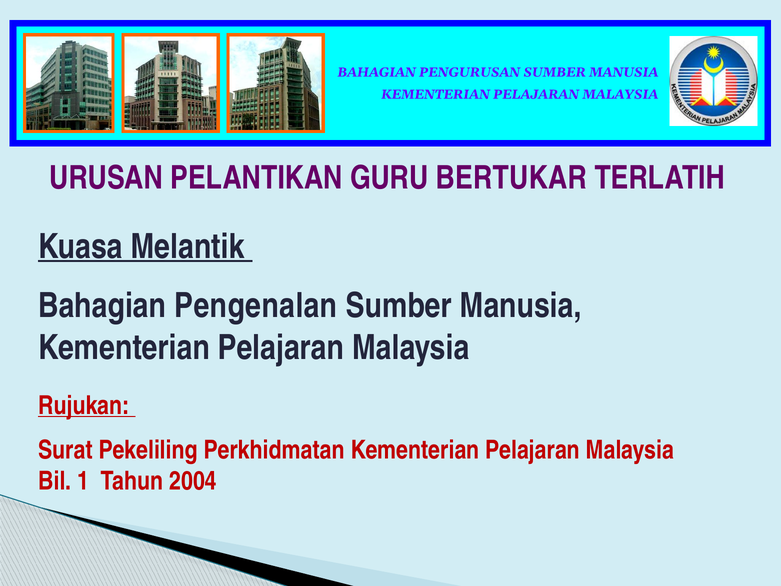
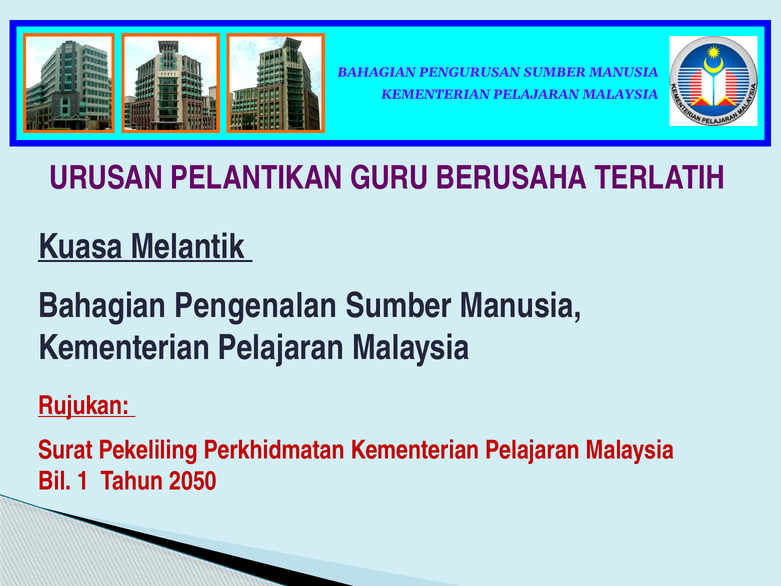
BERTUKAR: BERTUKAR -> BERUSAHA (512, 178)
2004: 2004 -> 2050 (193, 481)
